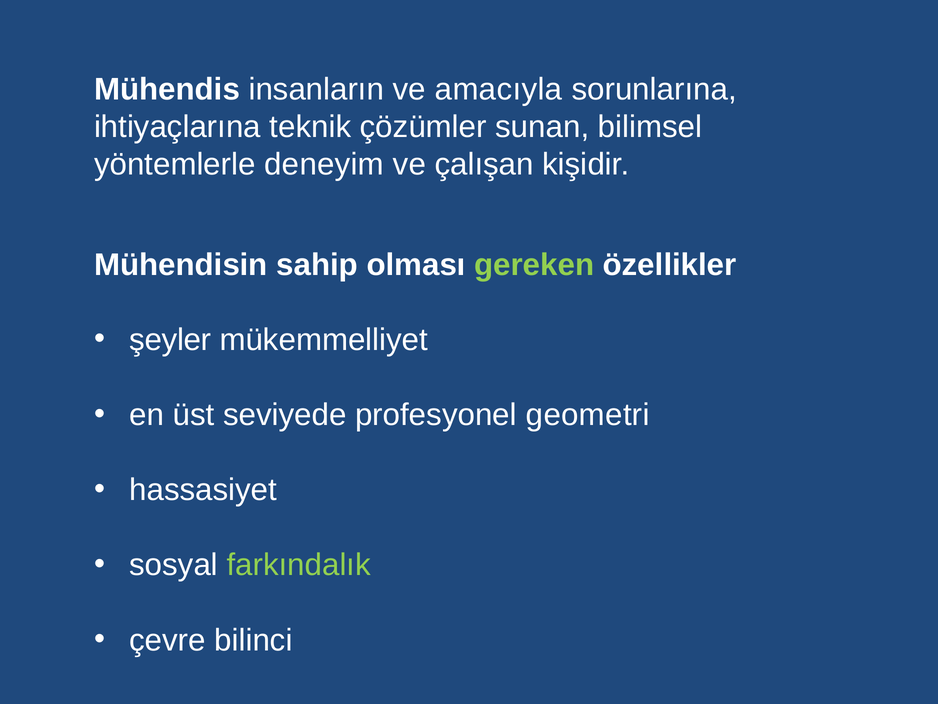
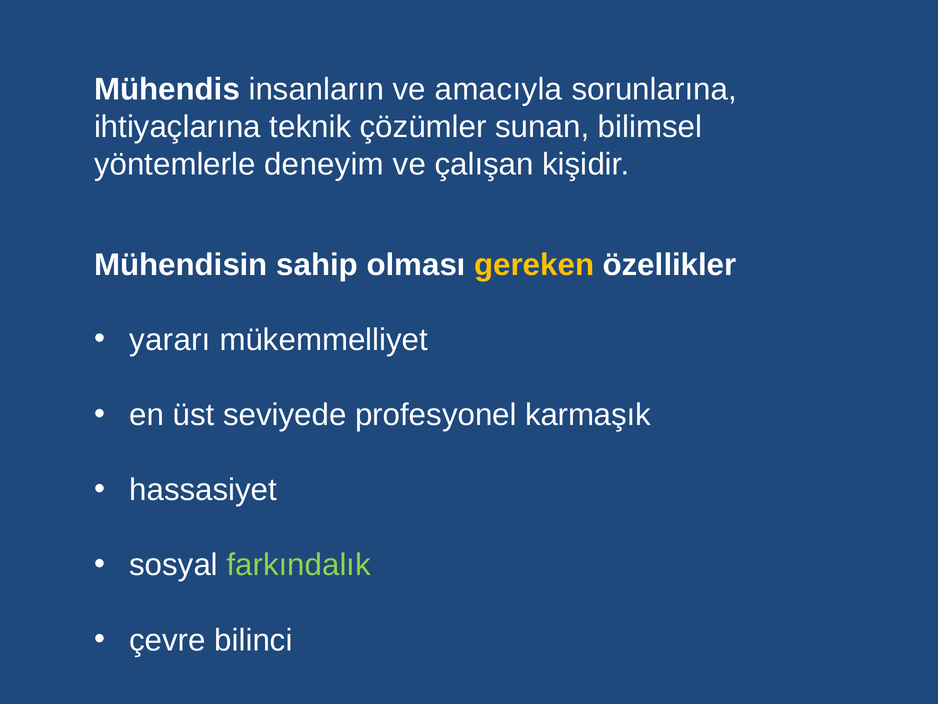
gereken colour: light green -> yellow (534, 265)
şeyler: şeyler -> yararı (170, 340)
geometri: geometri -> karmaşık (588, 415)
